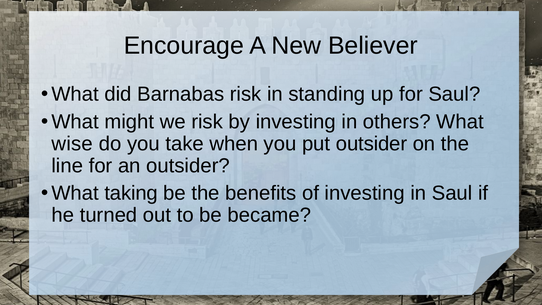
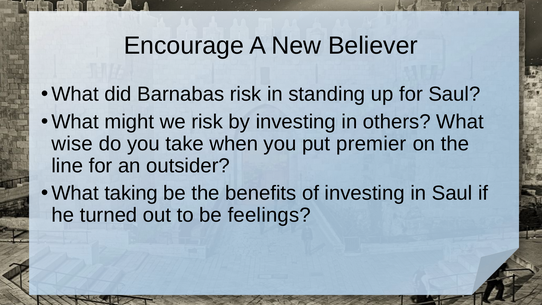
put outsider: outsider -> premier (371, 144)
became: became -> feelings (269, 215)
